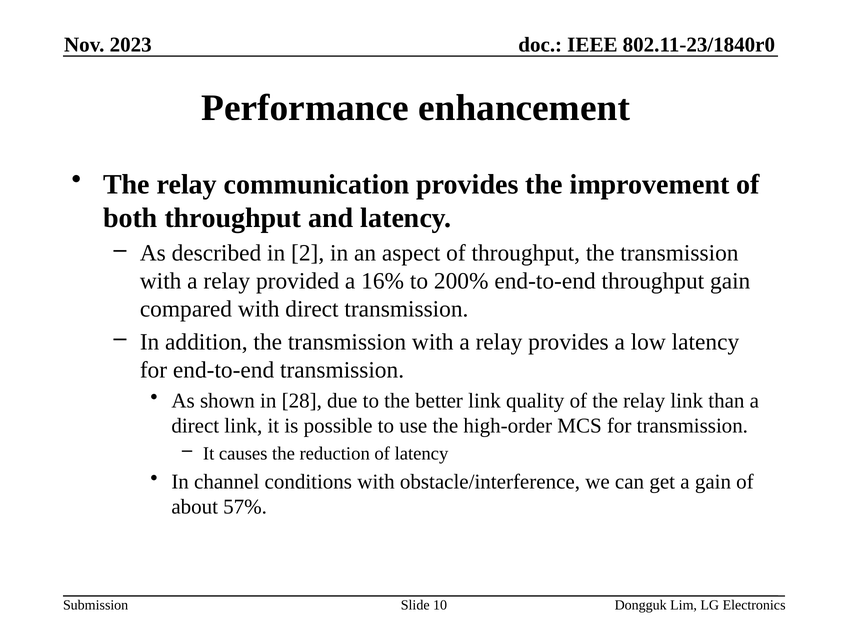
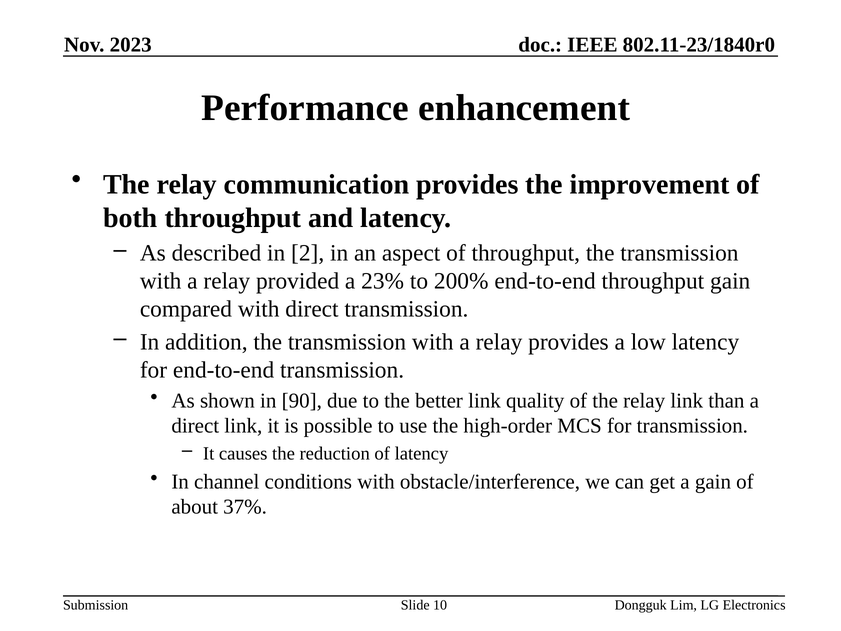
16%: 16% -> 23% (383, 281)
28: 28 -> 90 (302, 401)
57%: 57% -> 37% (245, 507)
